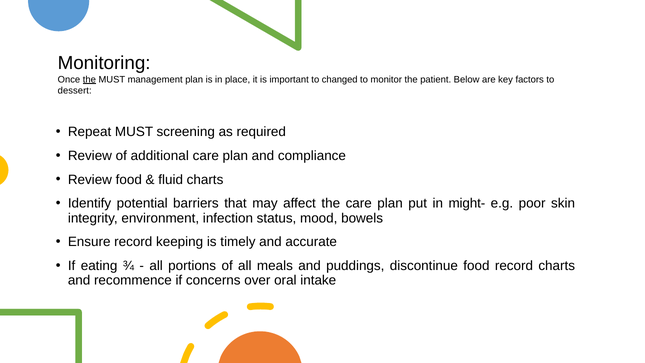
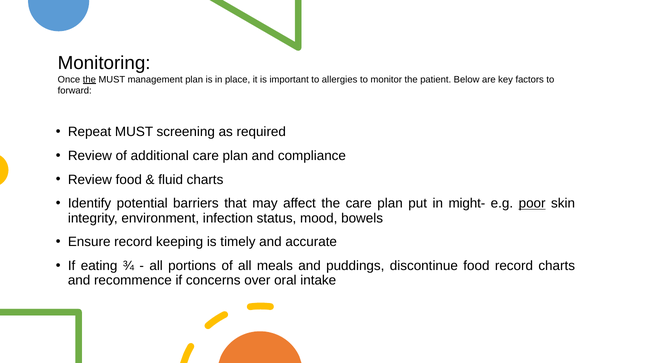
changed: changed -> allergies (340, 79)
dessert: dessert -> forward (75, 91)
poor underline: none -> present (532, 203)
